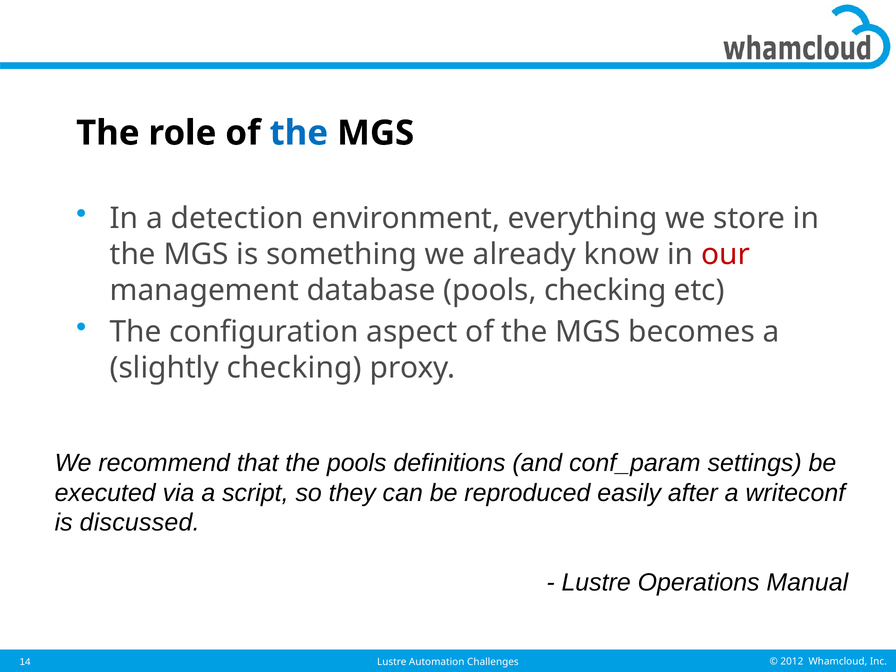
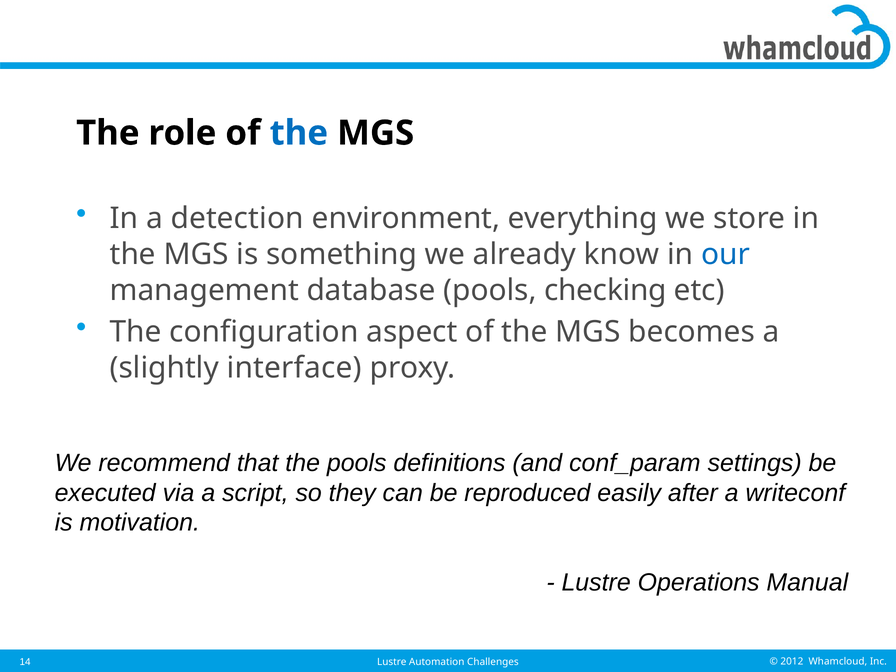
our colour: red -> blue (725, 254)
slightly checking: checking -> interface (294, 368)
discussed: discussed -> motivation (140, 523)
